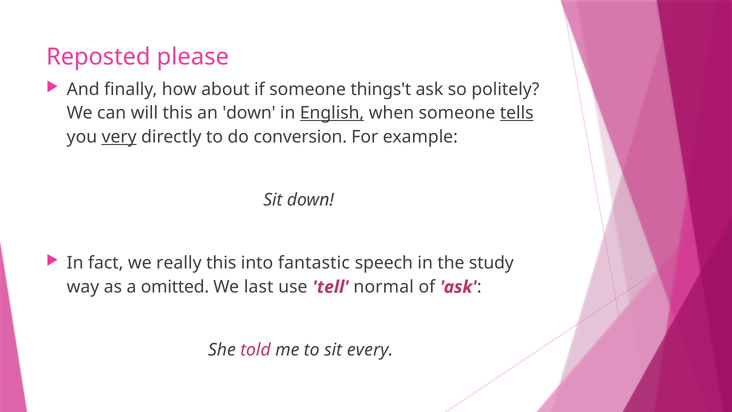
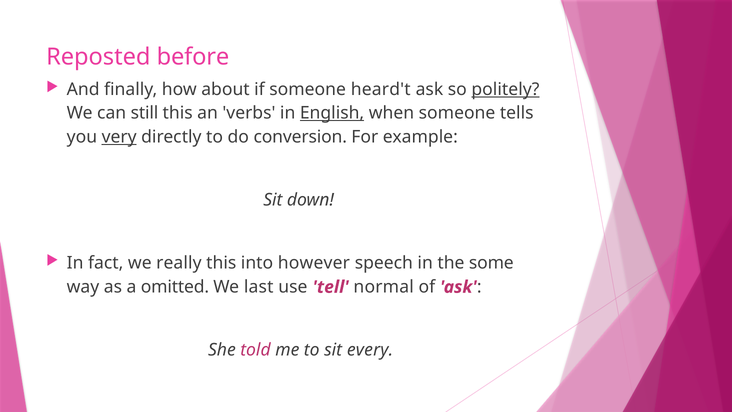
please: please -> before (193, 57)
things't: things't -> heard't (381, 89)
politely underline: none -> present (505, 89)
will: will -> still (144, 113)
an down: down -> verbs (249, 113)
tells underline: present -> none (517, 113)
fantastic: fantastic -> however (314, 263)
study: study -> some (491, 263)
